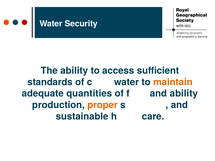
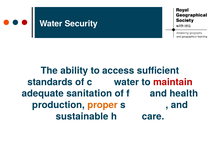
maintain colour: orange -> red (173, 82)
adequate quantities: quantities -> sanitation (89, 94)
and ability: ability -> health (184, 94)
